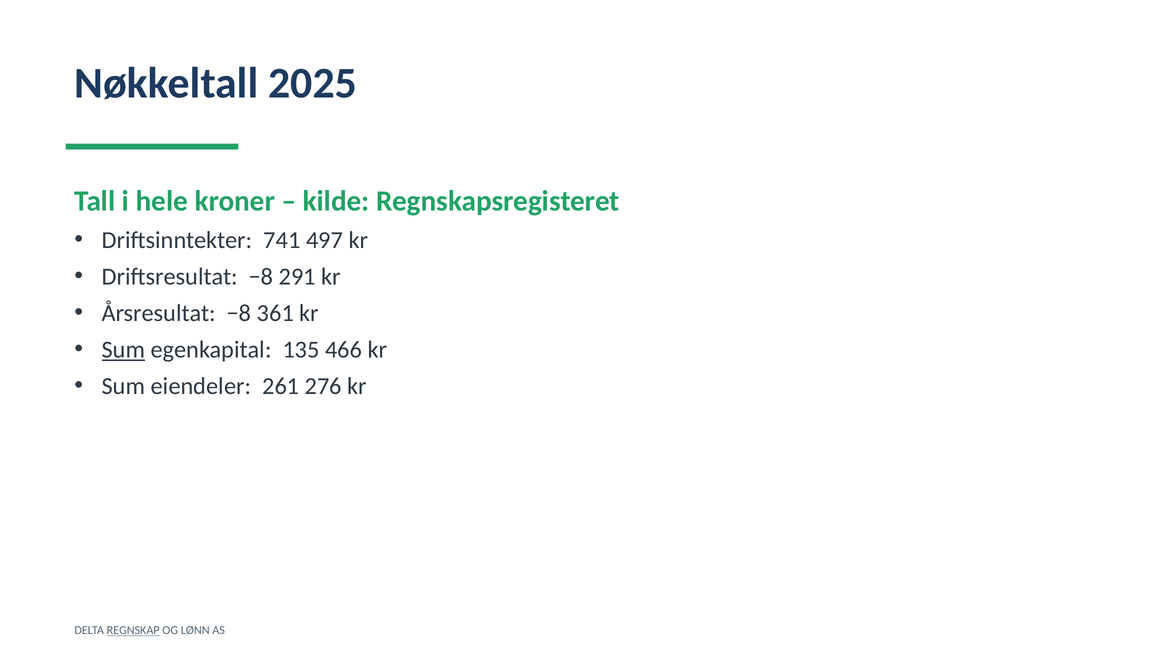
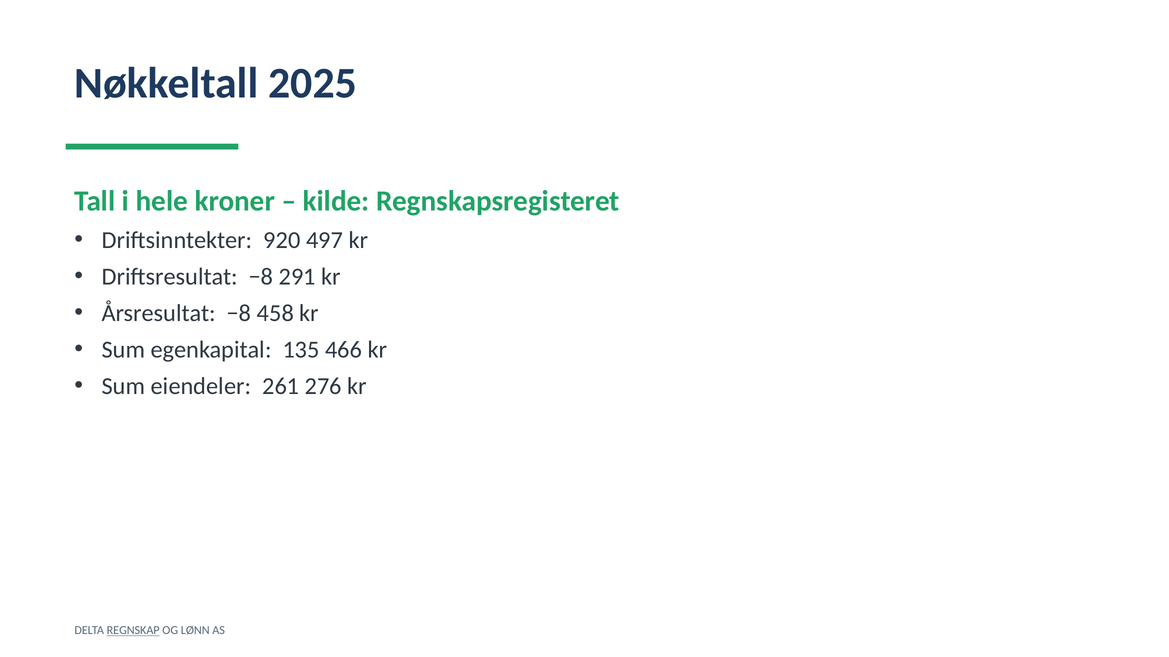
741: 741 -> 920 (282, 240)
361: 361 -> 458 (275, 313)
Sum underline: present -> none (123, 350)
